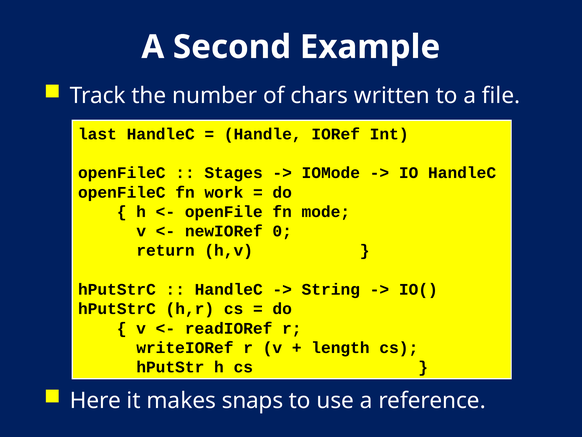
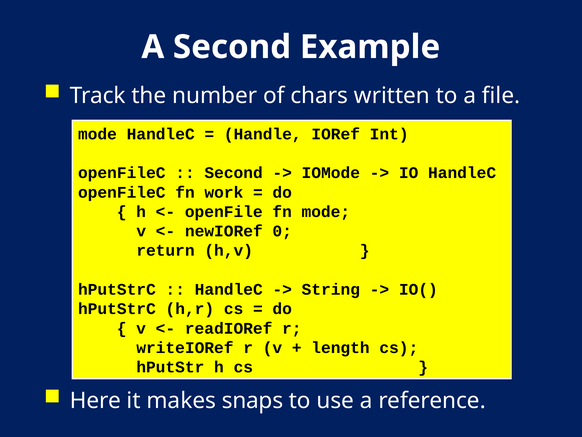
last: last -> mode (97, 134)
Stages: Stages -> Second (234, 173)
